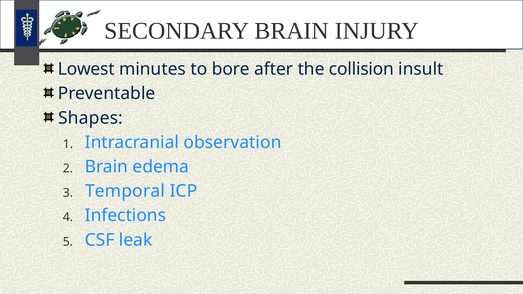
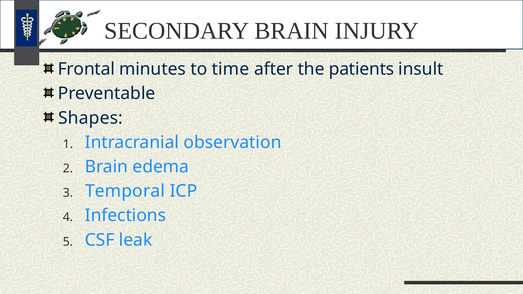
Lowest: Lowest -> Frontal (86, 69)
bore: bore -> time (231, 69)
collision: collision -> patients (362, 69)
